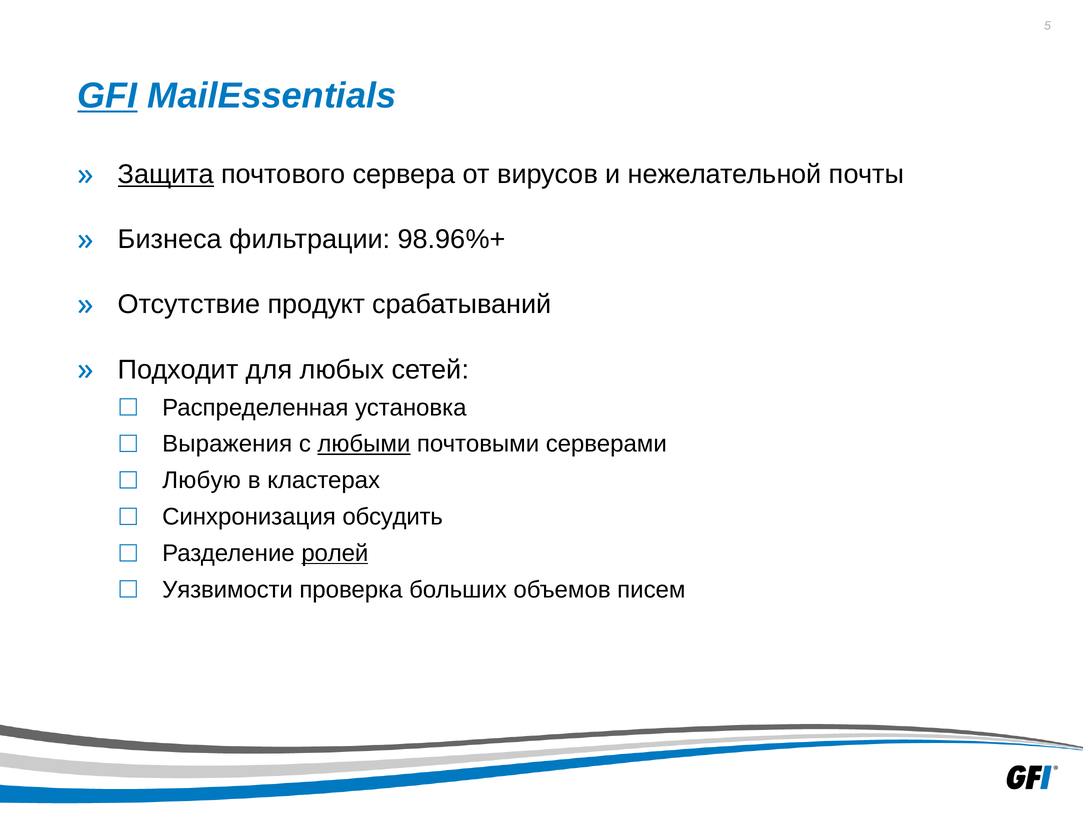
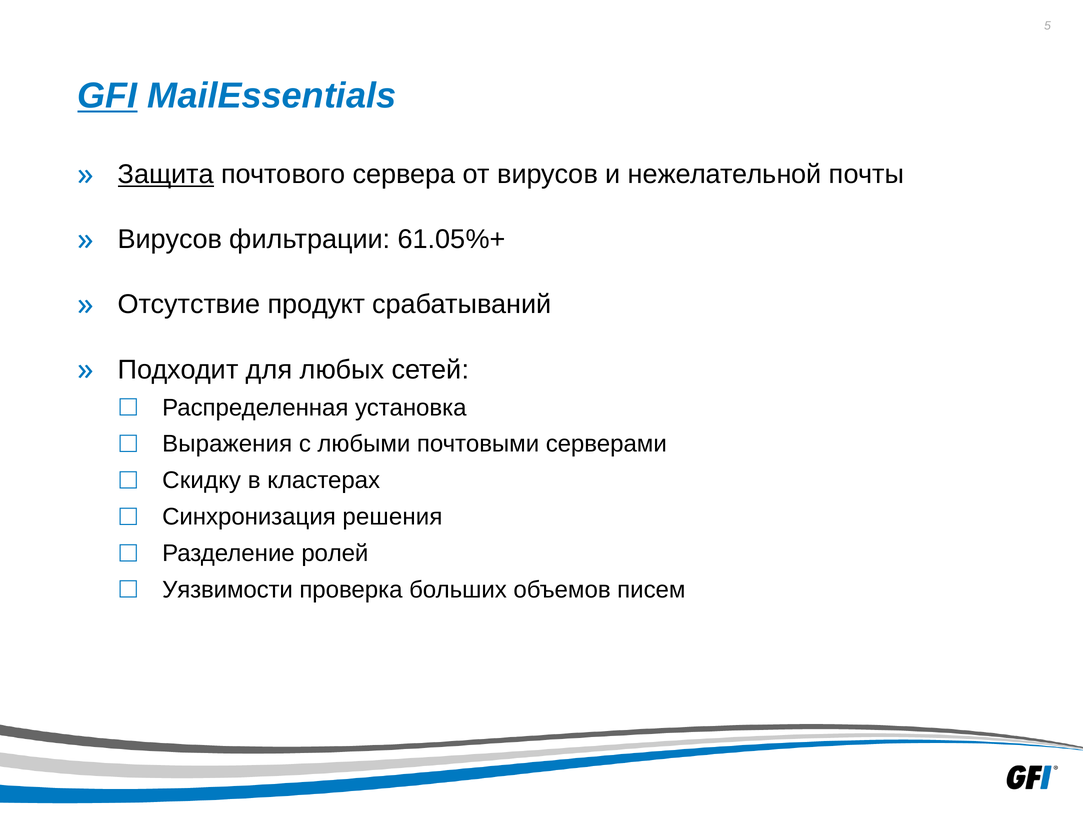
Бизнеса: Бизнеса -> Вирусов (170, 239)
98.96%+: 98.96%+ -> 61.05%+ (452, 239)
любыми underline: present -> none (364, 444)
Любую: Любую -> Скидку (202, 480)
обсудить: обсудить -> решения (392, 516)
ролей underline: present -> none (335, 553)
